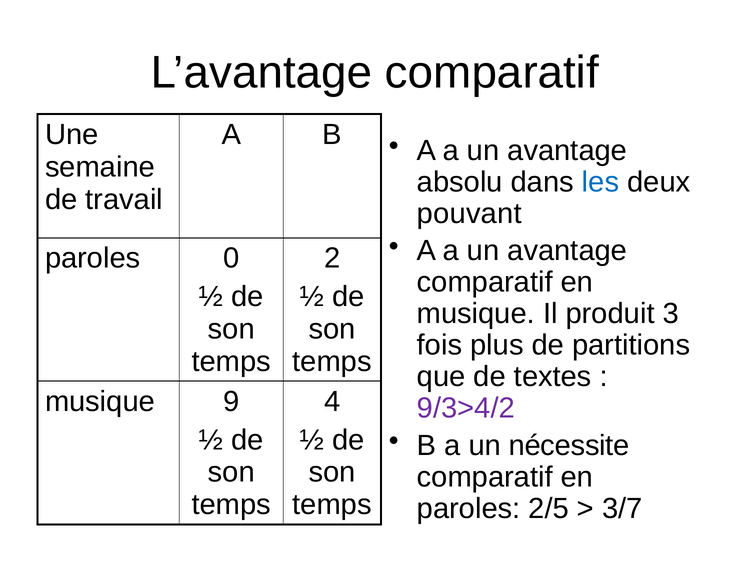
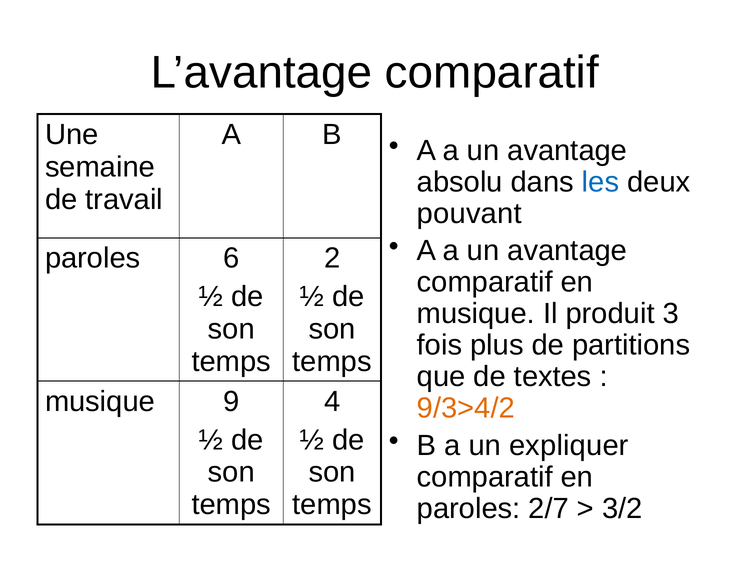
0: 0 -> 6 (231, 259)
9/3>4/2 colour: purple -> orange (466, 408)
nécessite: nécessite -> expliquer (569, 446)
2/5: 2/5 -> 2/7 (549, 509)
3/7: 3/7 -> 3/2 (622, 509)
